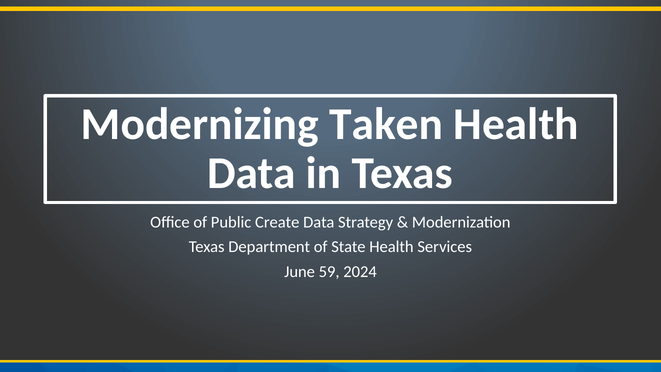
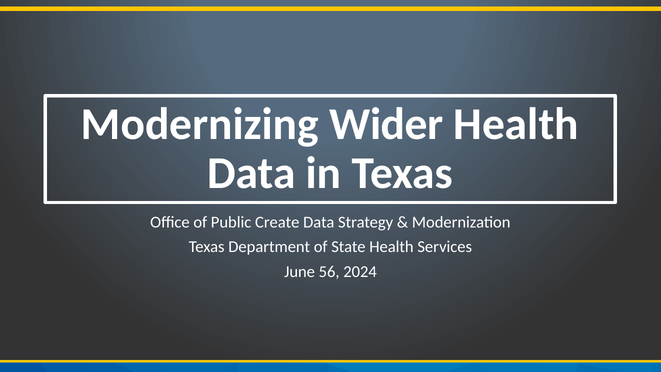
Taken: Taken -> Wider (386, 124)
59: 59 -> 56 (329, 272)
